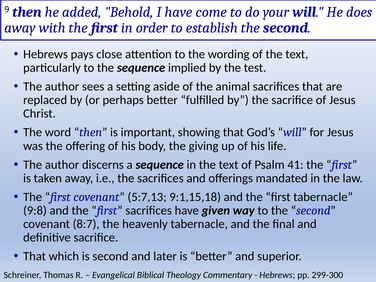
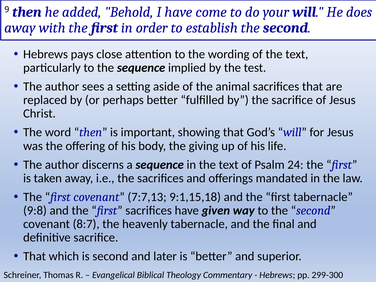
41: 41 -> 24 (295, 165)
5:7,13: 5:7,13 -> 7:7,13 (147, 197)
